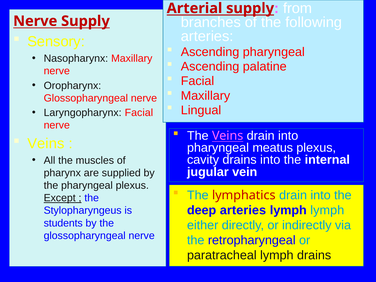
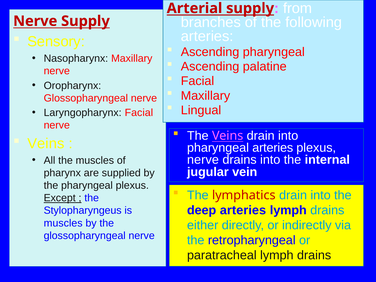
pharyngeal meatus: meatus -> arteries (273, 148)
cavity: cavity -> nerve (203, 160)
lymph: lymph -> drains (327, 210)
students: students -> muscles (63, 223)
